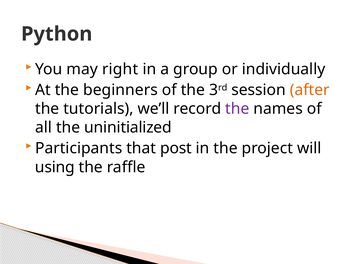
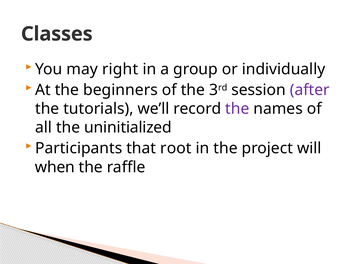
Python: Python -> Classes (57, 34)
after colour: orange -> purple (310, 90)
post: post -> root (176, 148)
using: using -> when (55, 167)
